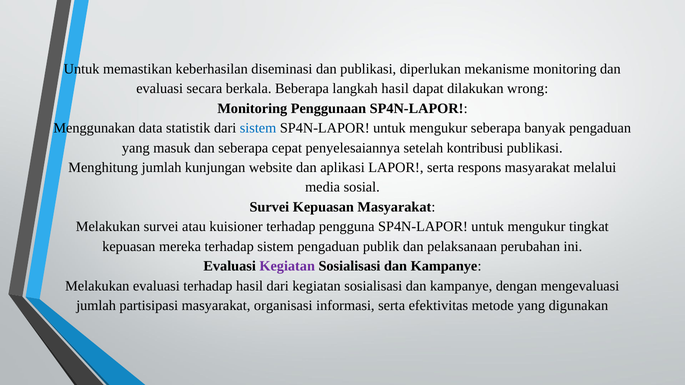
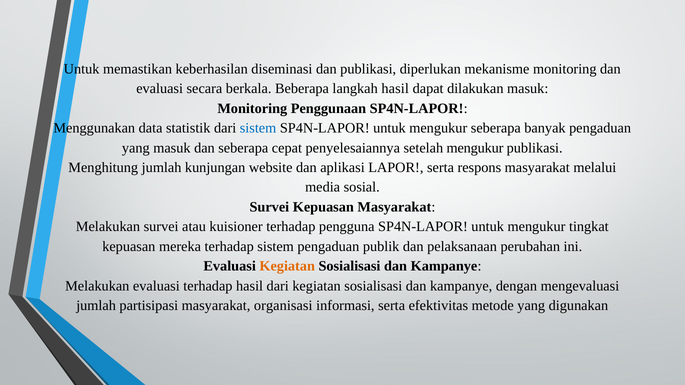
dilakukan wrong: wrong -> masuk (528, 89)
setelah kontribusi: kontribusi -> mengukur (475, 148)
Kegiatan colour: purple -> orange (287, 266)
